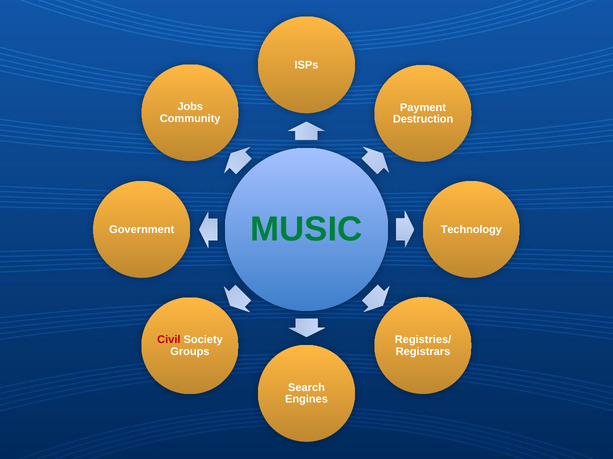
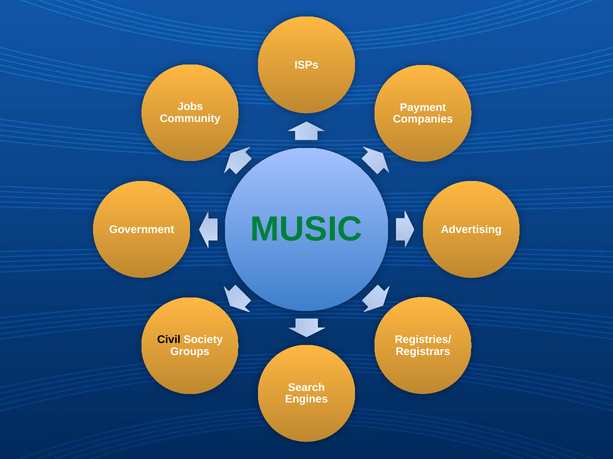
Destruction: Destruction -> Companies (423, 119)
Technology: Technology -> Advertising (471, 230)
Civil colour: red -> black (169, 340)
